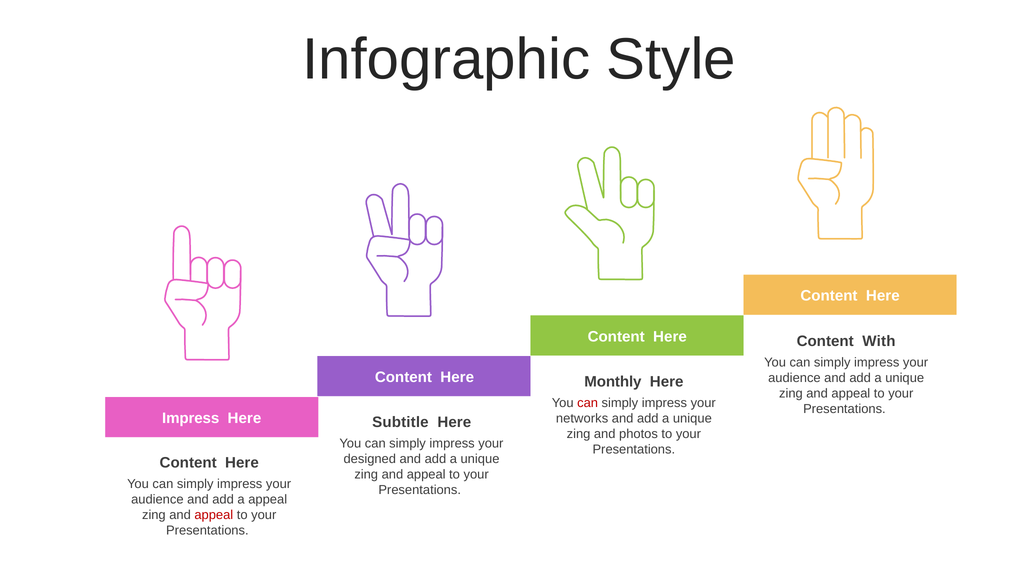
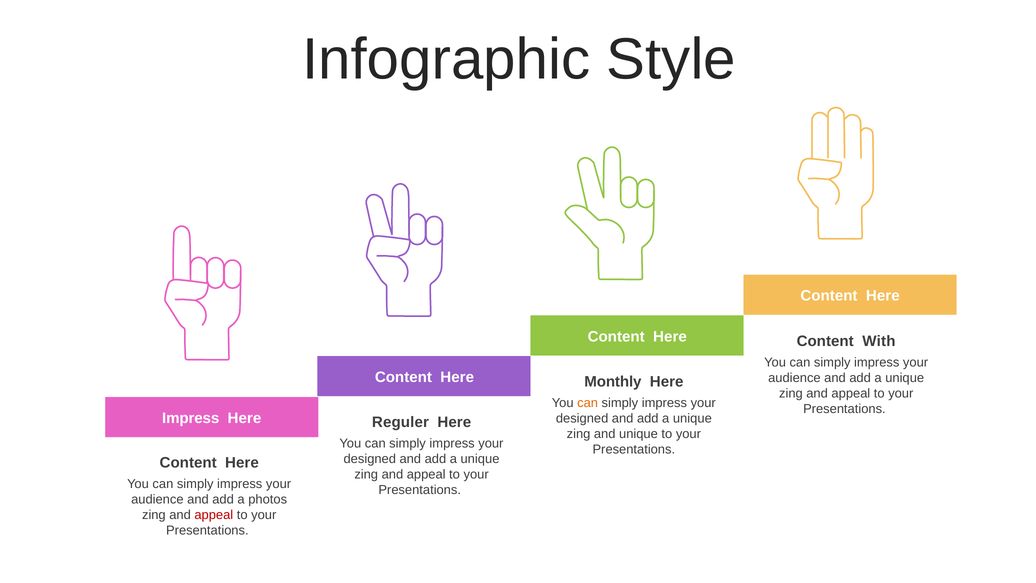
can colour: red -> orange (588, 403)
Subtitle: Subtitle -> Reguler (400, 422)
networks: networks -> designed (582, 418)
and photos: photos -> unique (638, 434)
a appeal: appeal -> photos (268, 499)
